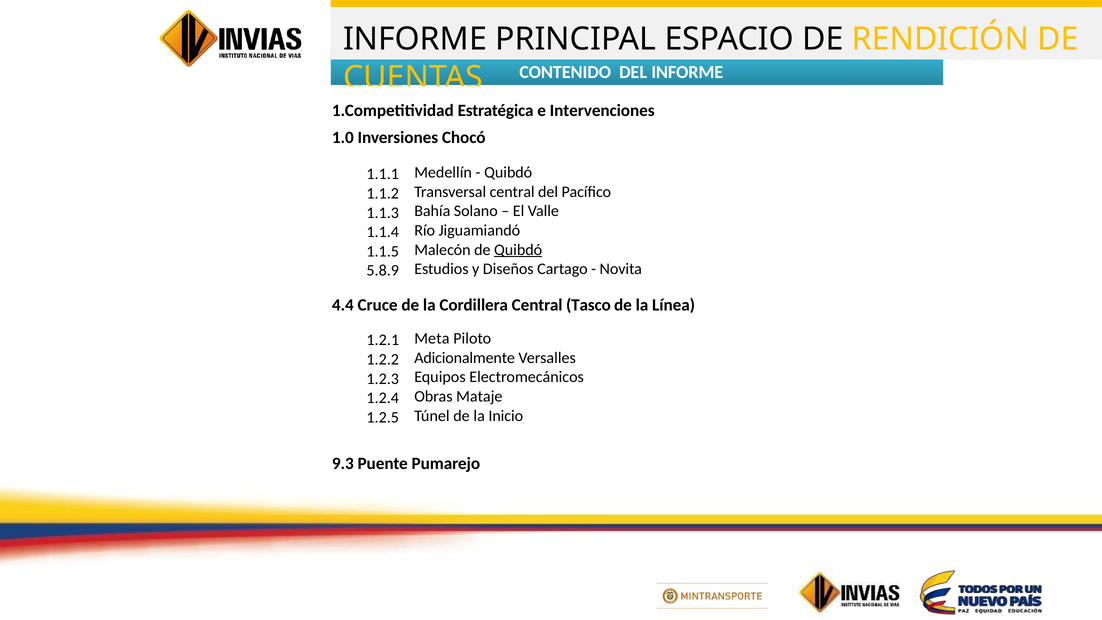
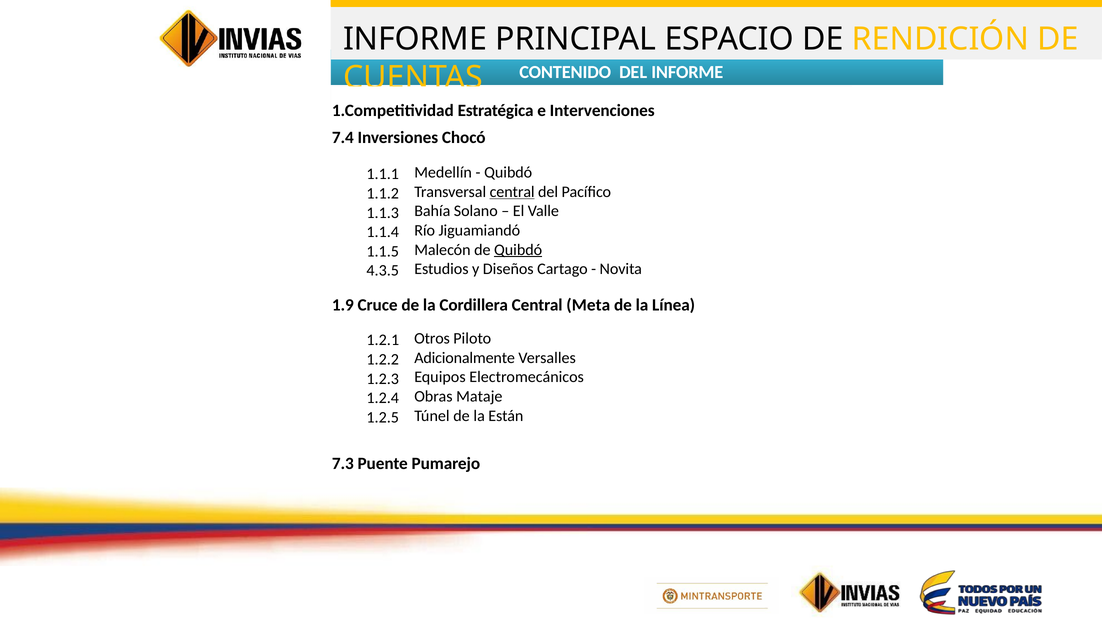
1.0: 1.0 -> 7.4 (343, 138)
central underline: none -> present (512, 192)
5.8.9: 5.8.9 -> 4.3.5 (383, 271)
4.4: 4.4 -> 1.9 (343, 305)
Tasco: Tasco -> Meta (588, 305)
Meta: Meta -> Otros (432, 339)
Inicio: Inicio -> Están (506, 416)
9.3: 9.3 -> 7.3 (343, 464)
